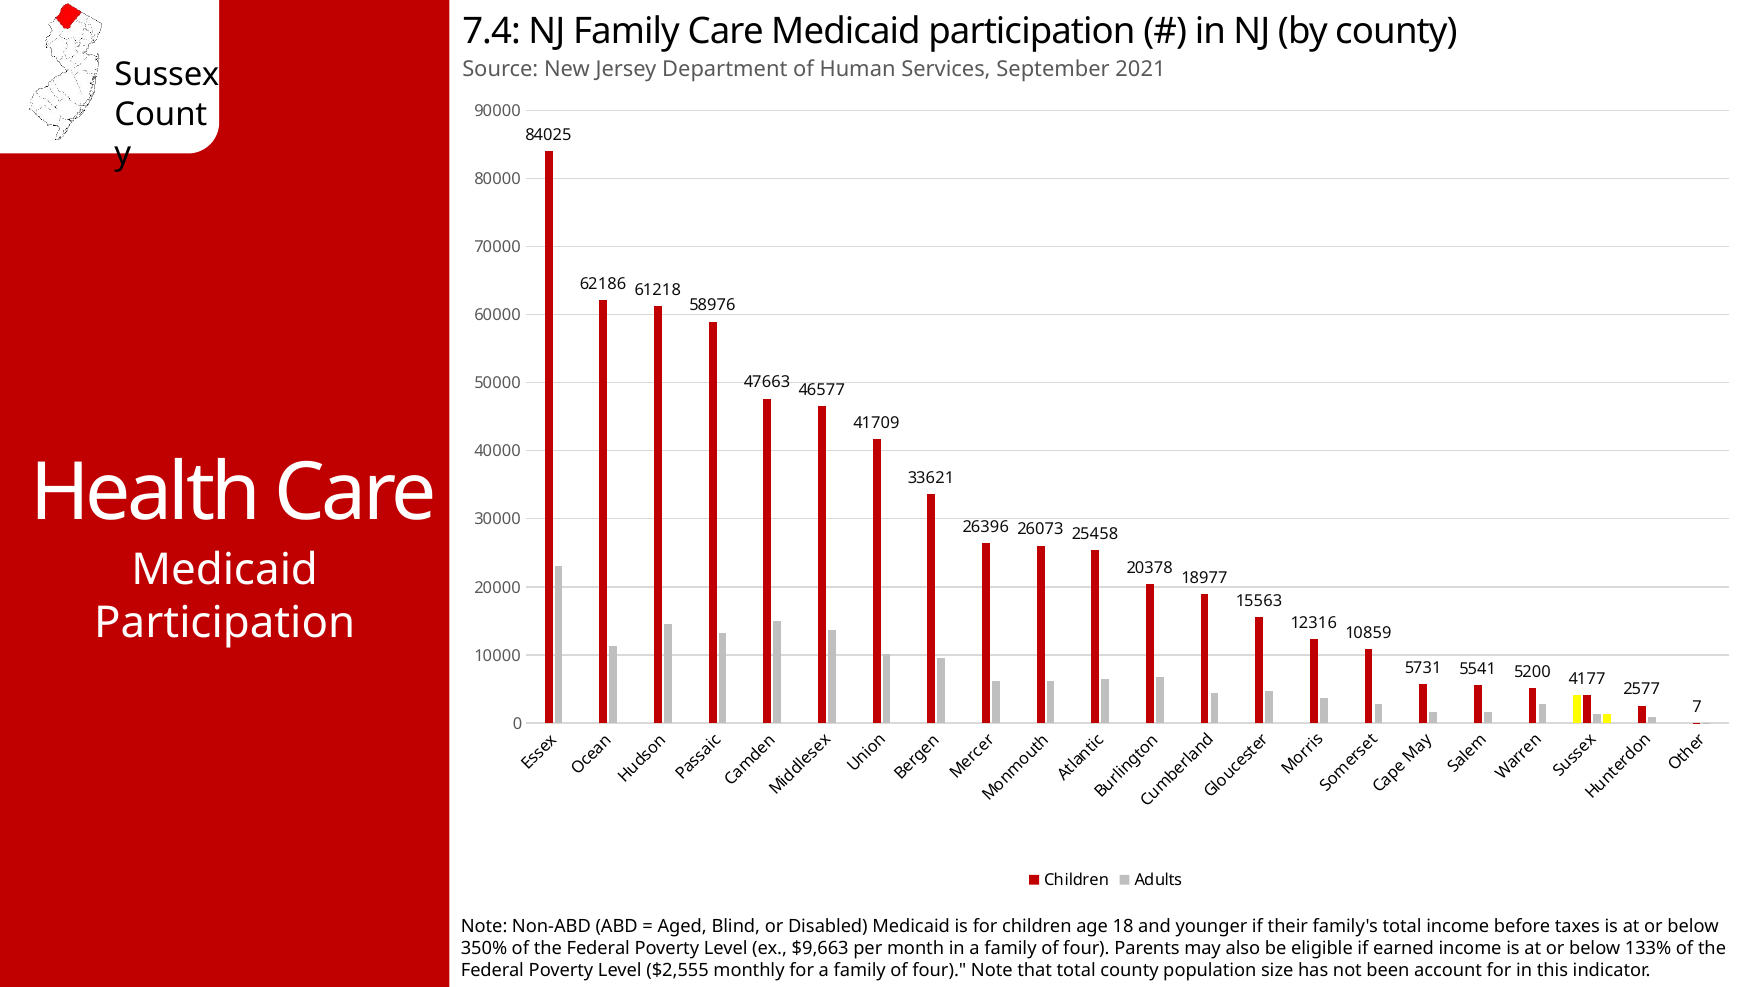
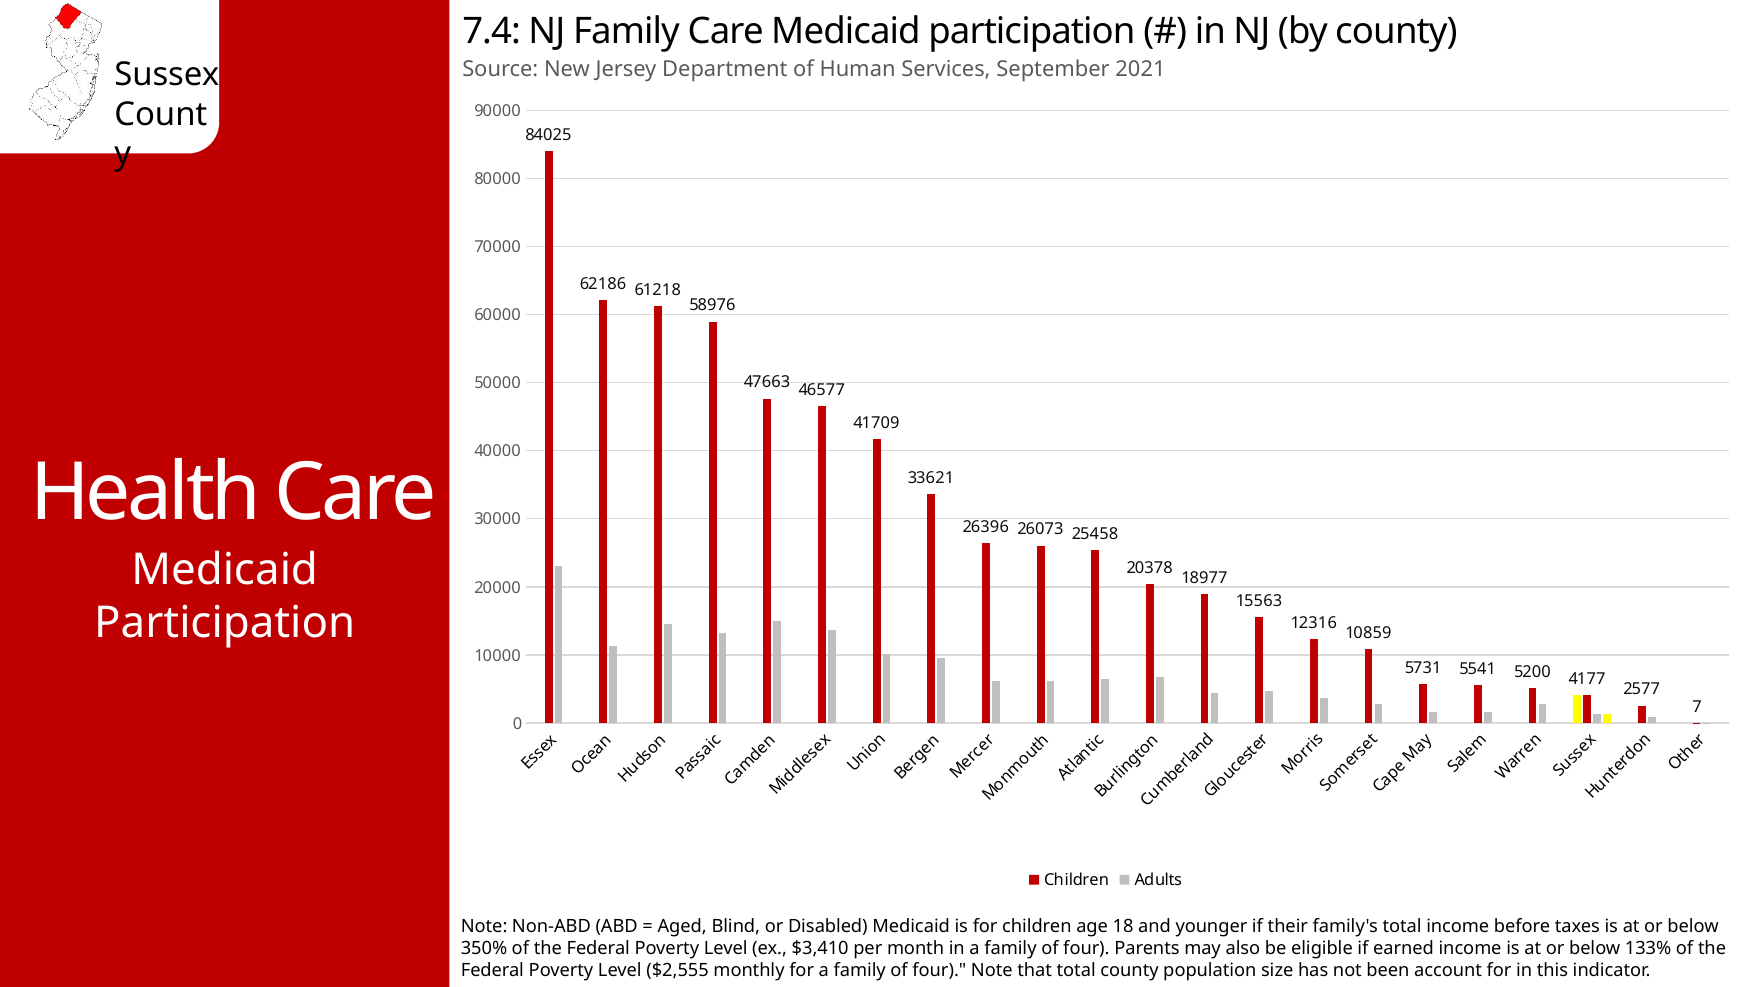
$9,663: $9,663 -> $3,410 (820, 948)
